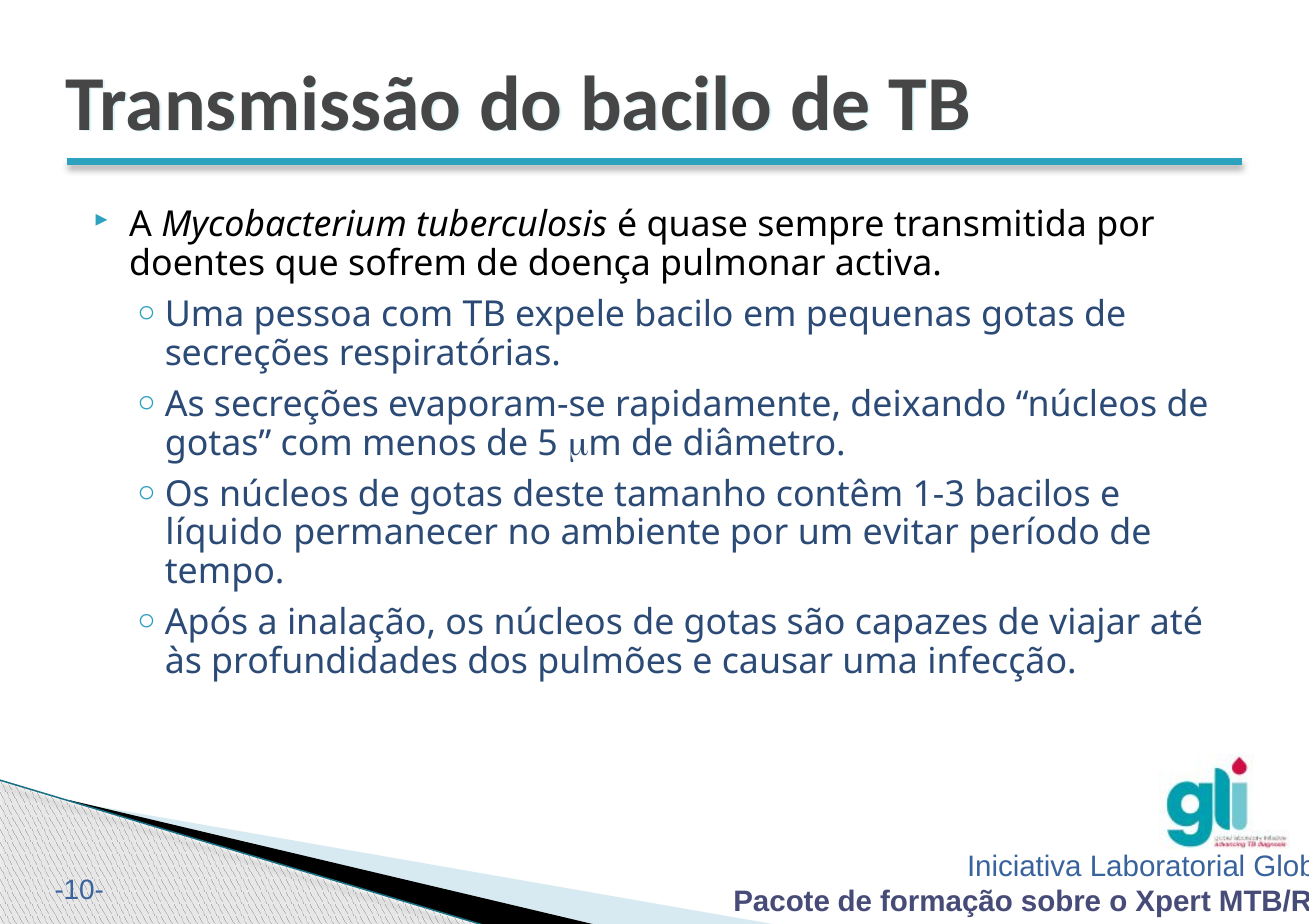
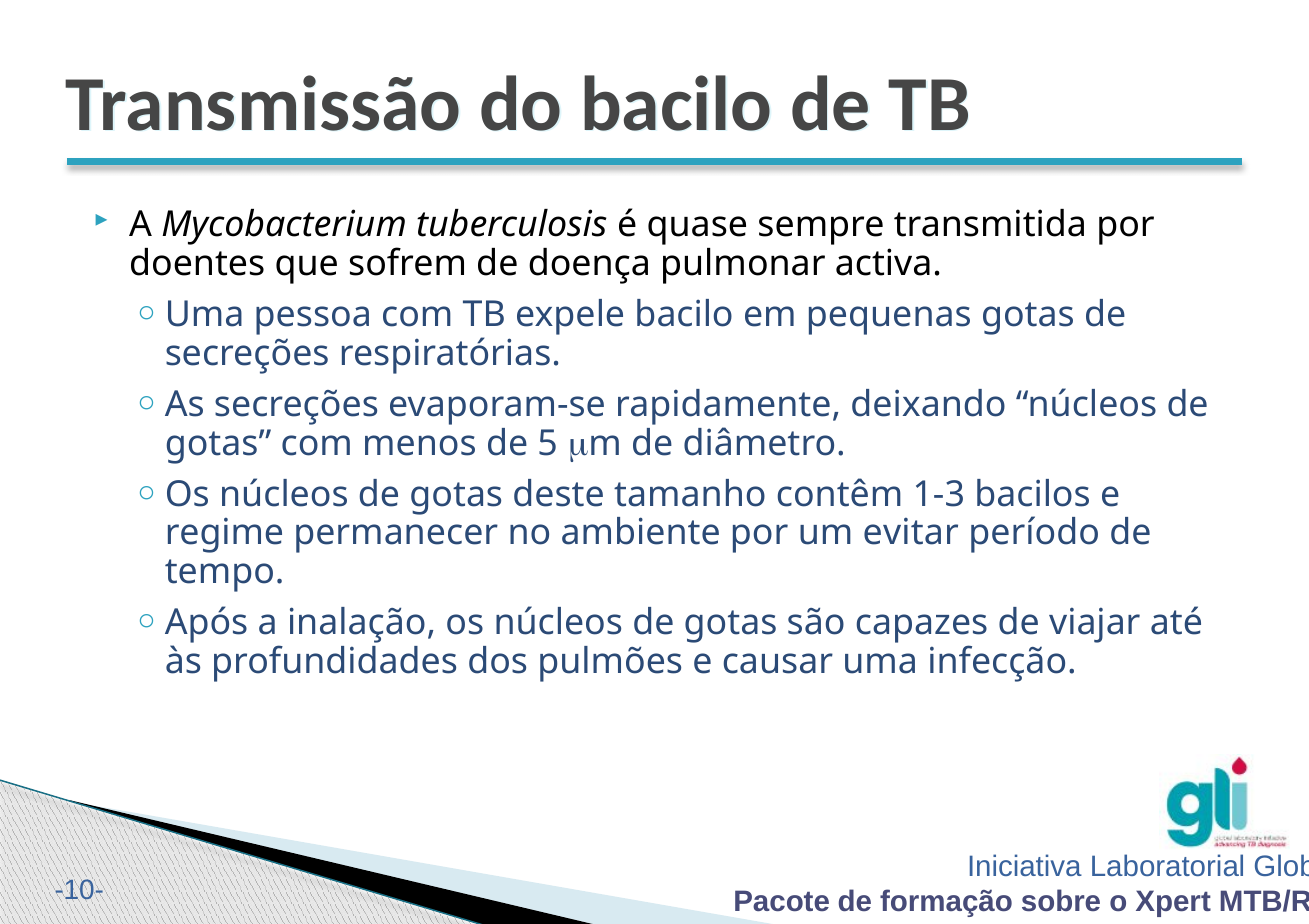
líquido: líquido -> regime (224, 533)
